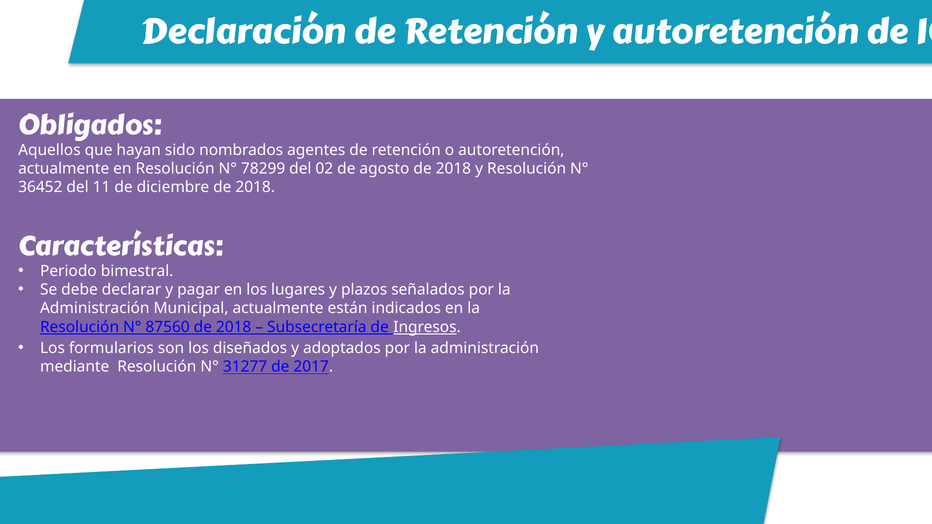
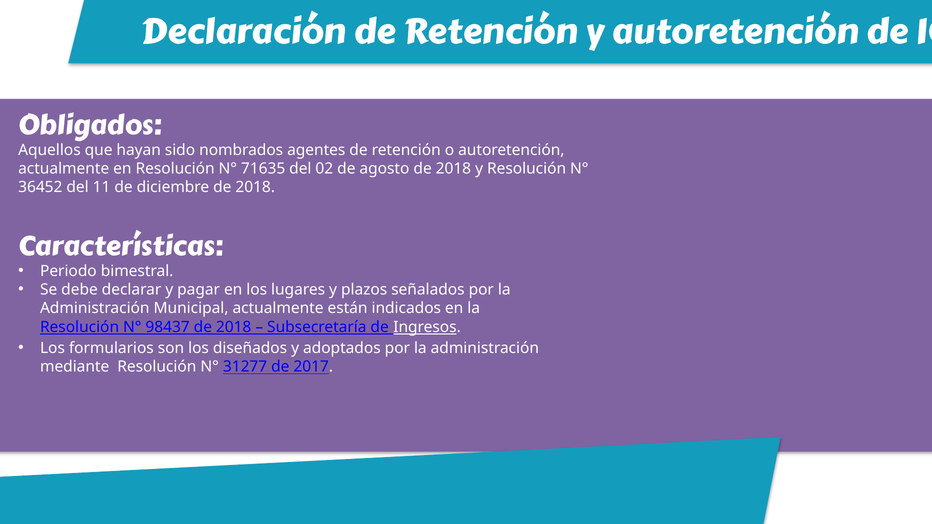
78299: 78299 -> 71635 (263, 169)
87560: 87560 -> 98437 (168, 327)
